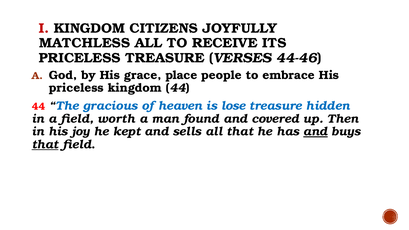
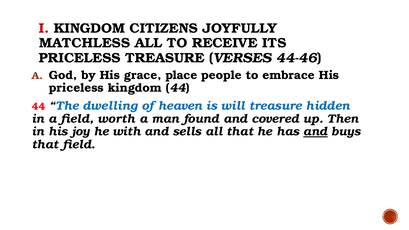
gracious: gracious -> dwelling (110, 106)
lose: lose -> will (233, 106)
kept: kept -> with (127, 132)
that underline: present -> none (45, 145)
